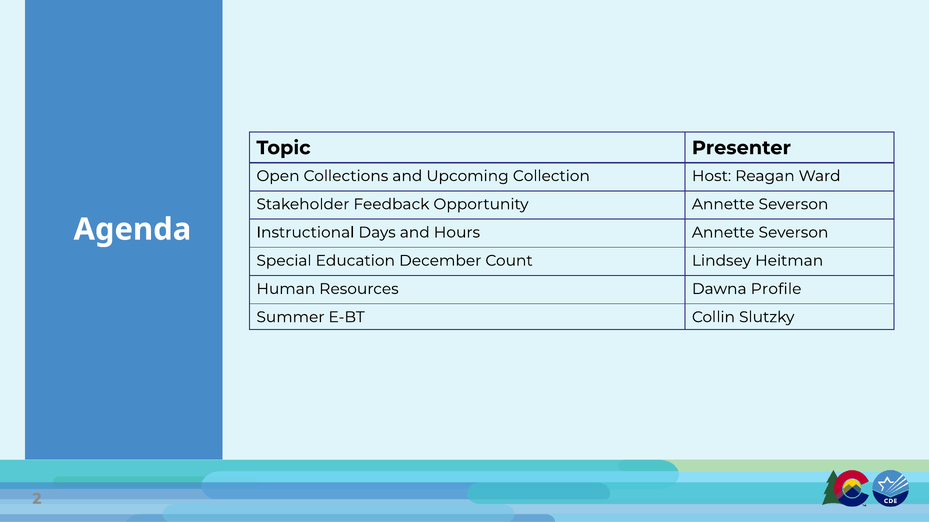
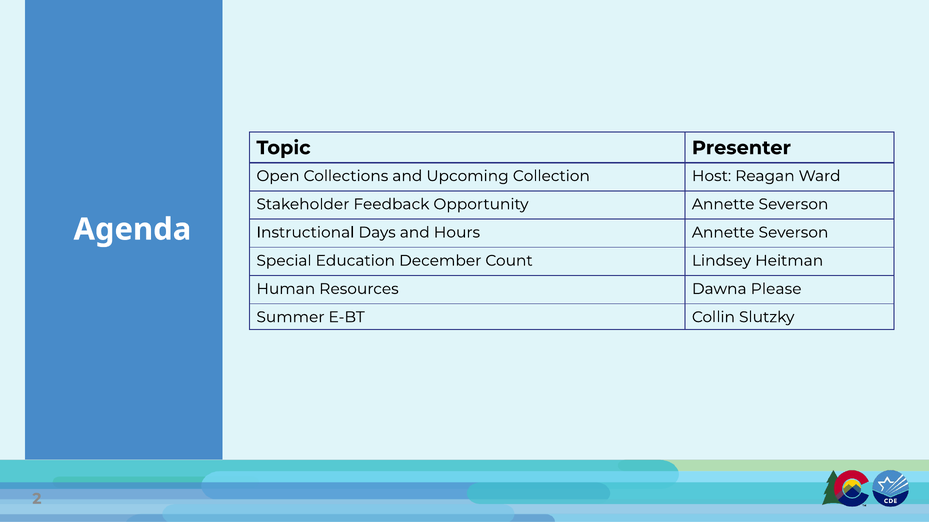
Profile: Profile -> Please (776, 289)
